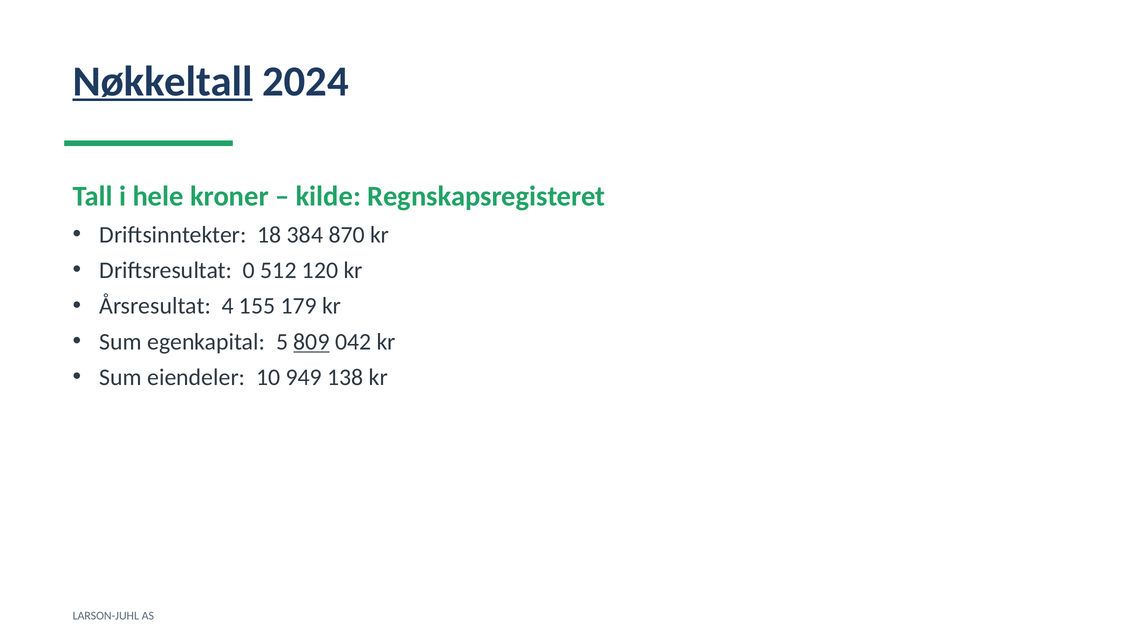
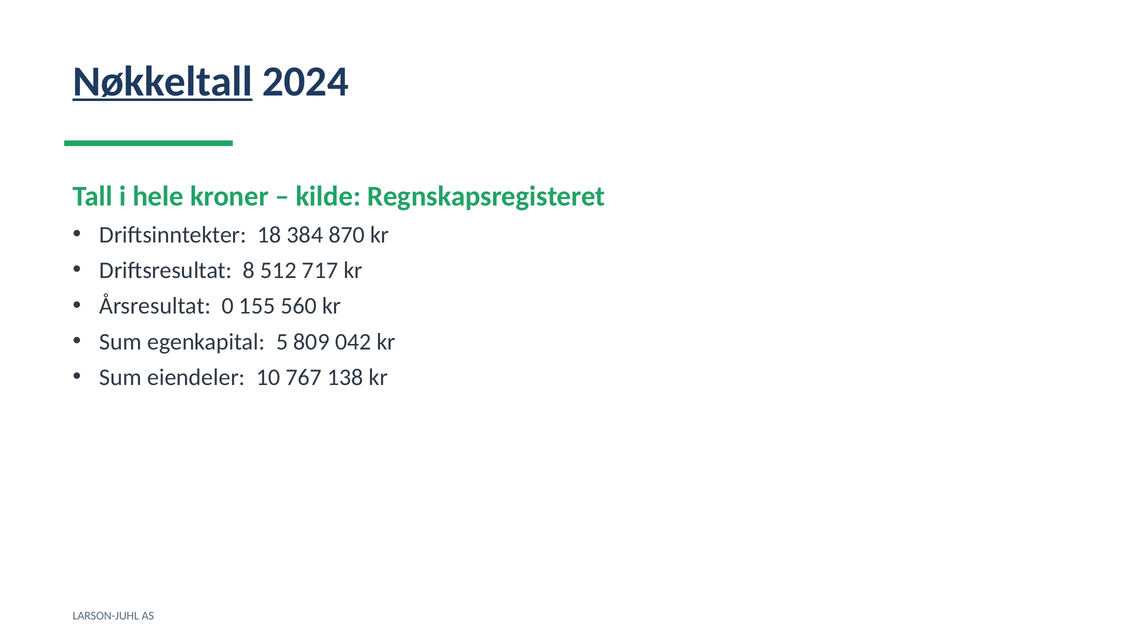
0: 0 -> 8 (249, 271)
120: 120 -> 717 (320, 271)
4: 4 -> 0 (228, 306)
179: 179 -> 560 (299, 306)
809 underline: present -> none (311, 342)
949: 949 -> 767 (304, 378)
